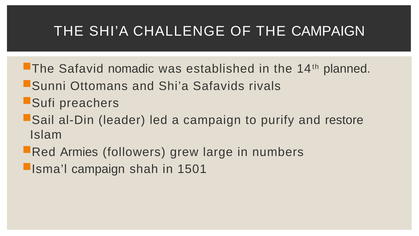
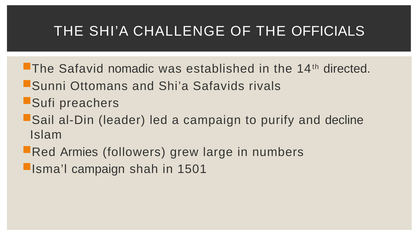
THE CAMPAIGN: CAMPAIGN -> OFFICIALS (328, 31)
planned: planned -> directed (347, 69)
restore: restore -> decline (344, 120)
